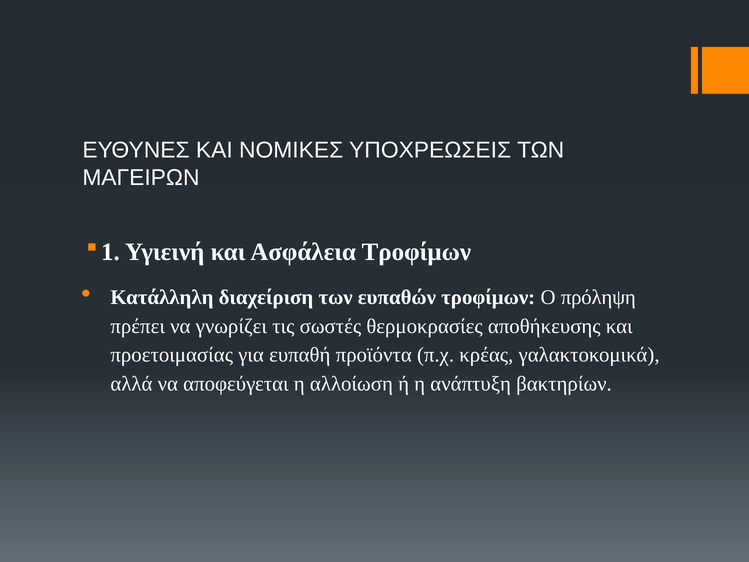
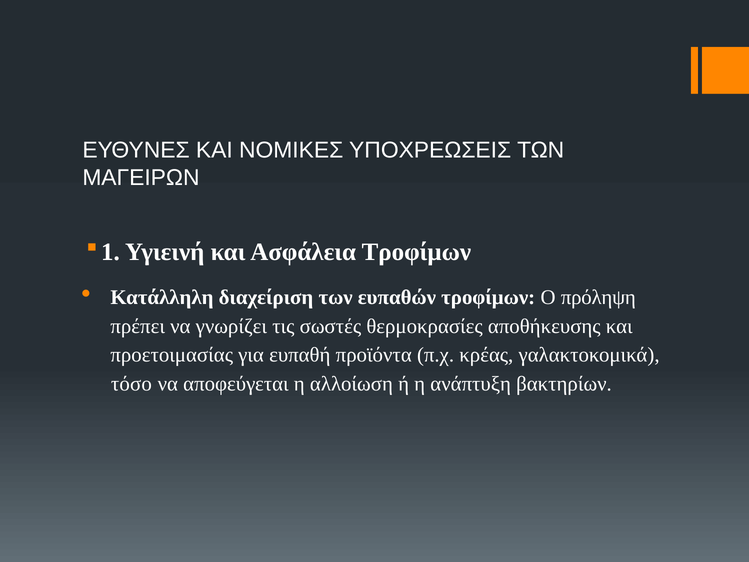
αλλά: αλλά -> τόσο (131, 383)
